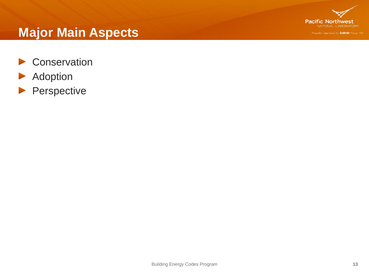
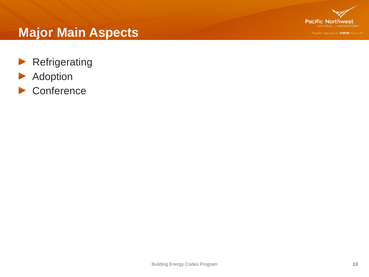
Conservation: Conservation -> Refrigerating (62, 62)
Perspective: Perspective -> Conference (59, 91)
